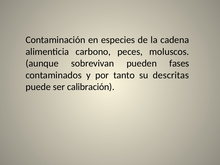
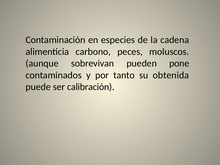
fases: fases -> pone (179, 63)
descritas: descritas -> obtenida (171, 75)
